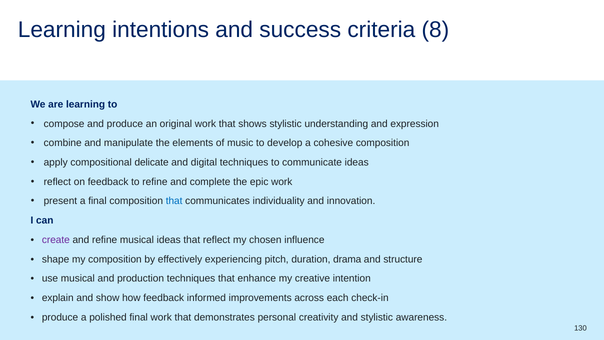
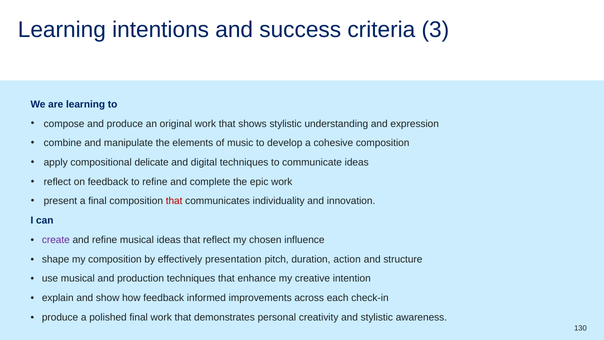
8: 8 -> 3 (435, 30)
that colour: blue -> red (174, 201)
experiencing: experiencing -> presentation (233, 259)
drama: drama -> action (347, 259)
